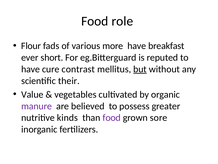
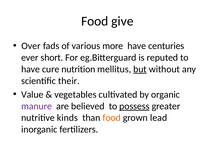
role: role -> give (122, 21)
Flour: Flour -> Over (31, 46)
breakfast: breakfast -> centuries (166, 46)
contrast: contrast -> nutrition (78, 69)
possess underline: none -> present (134, 106)
food colour: purple -> orange (112, 117)
sore: sore -> lead (159, 117)
